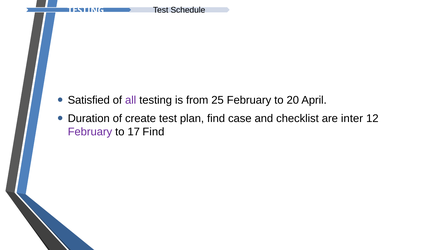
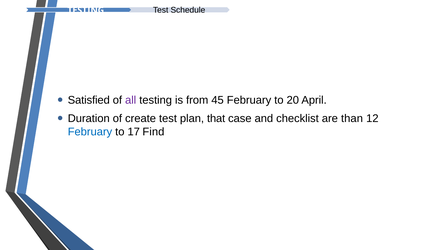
25: 25 -> 45 (218, 100)
plan find: find -> that (216, 118)
inter: inter -> than (352, 118)
February colour: purple -> blue (90, 132)
